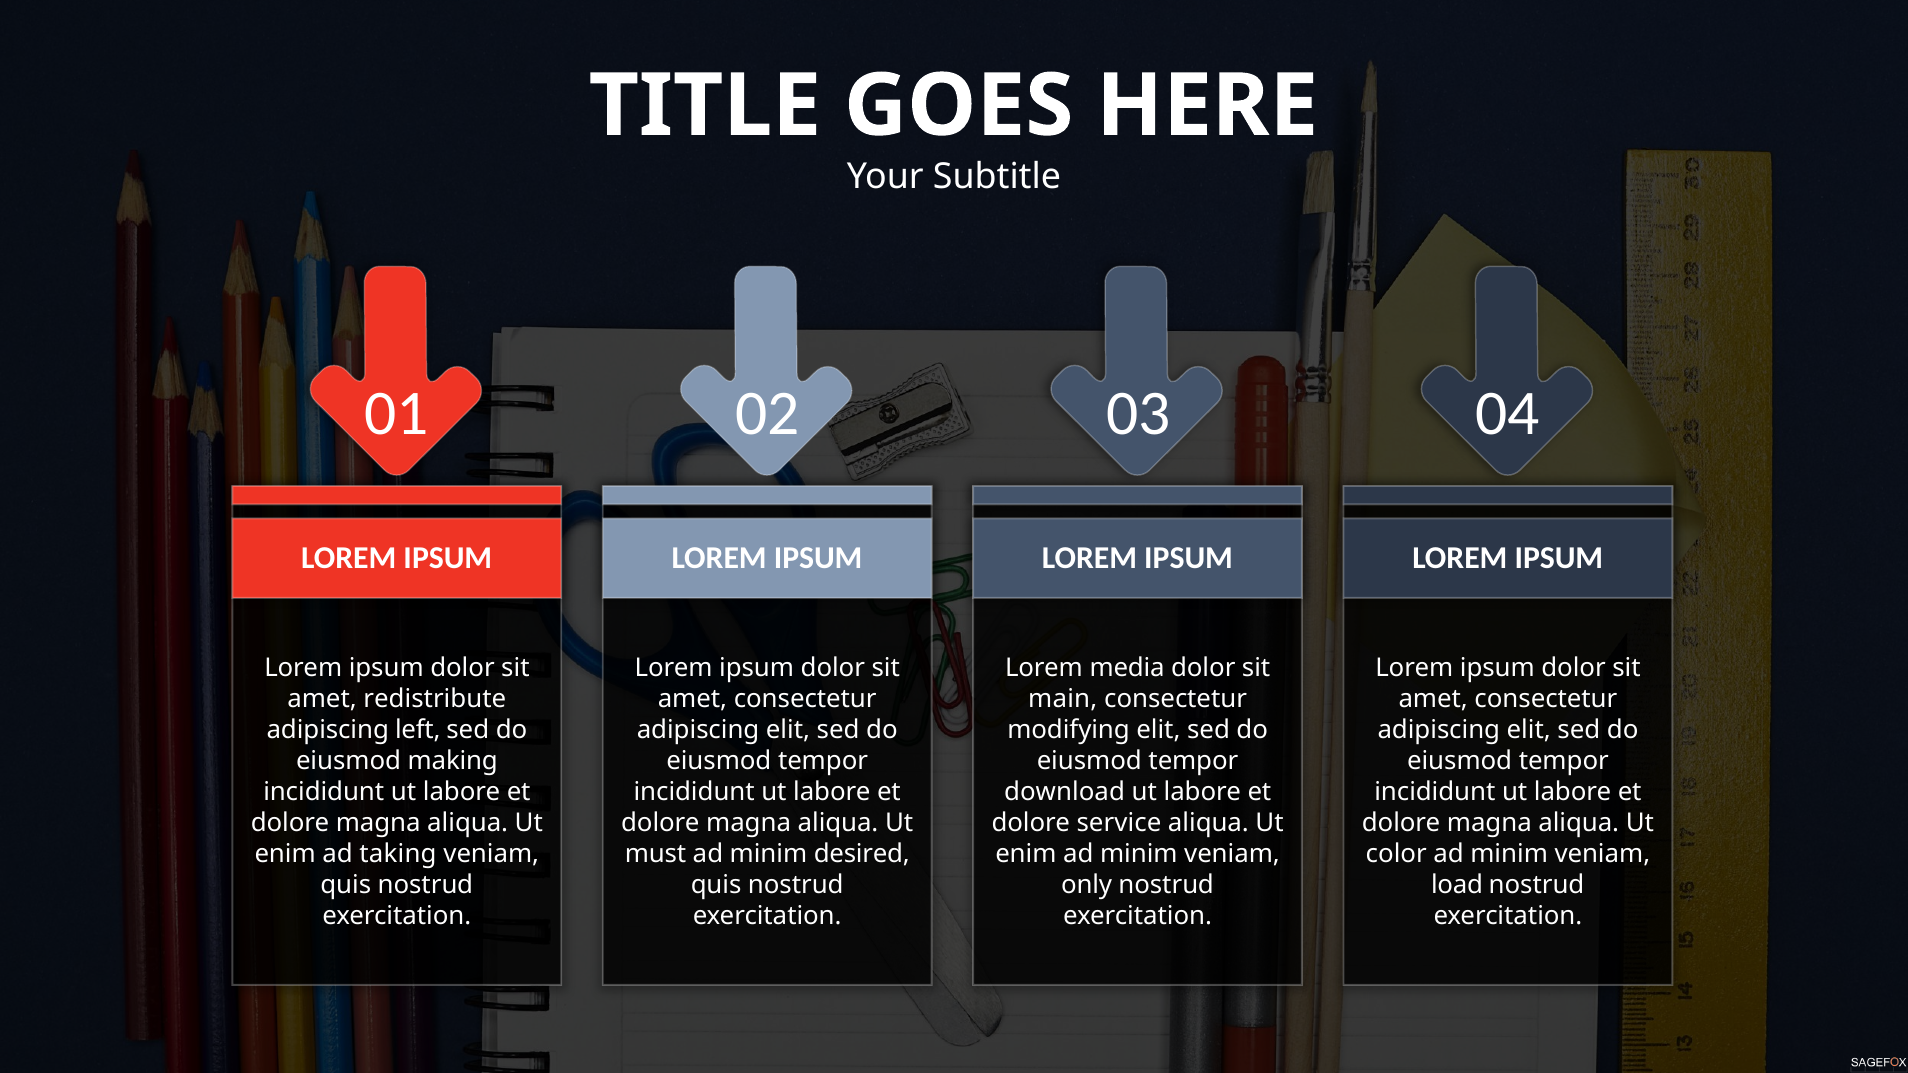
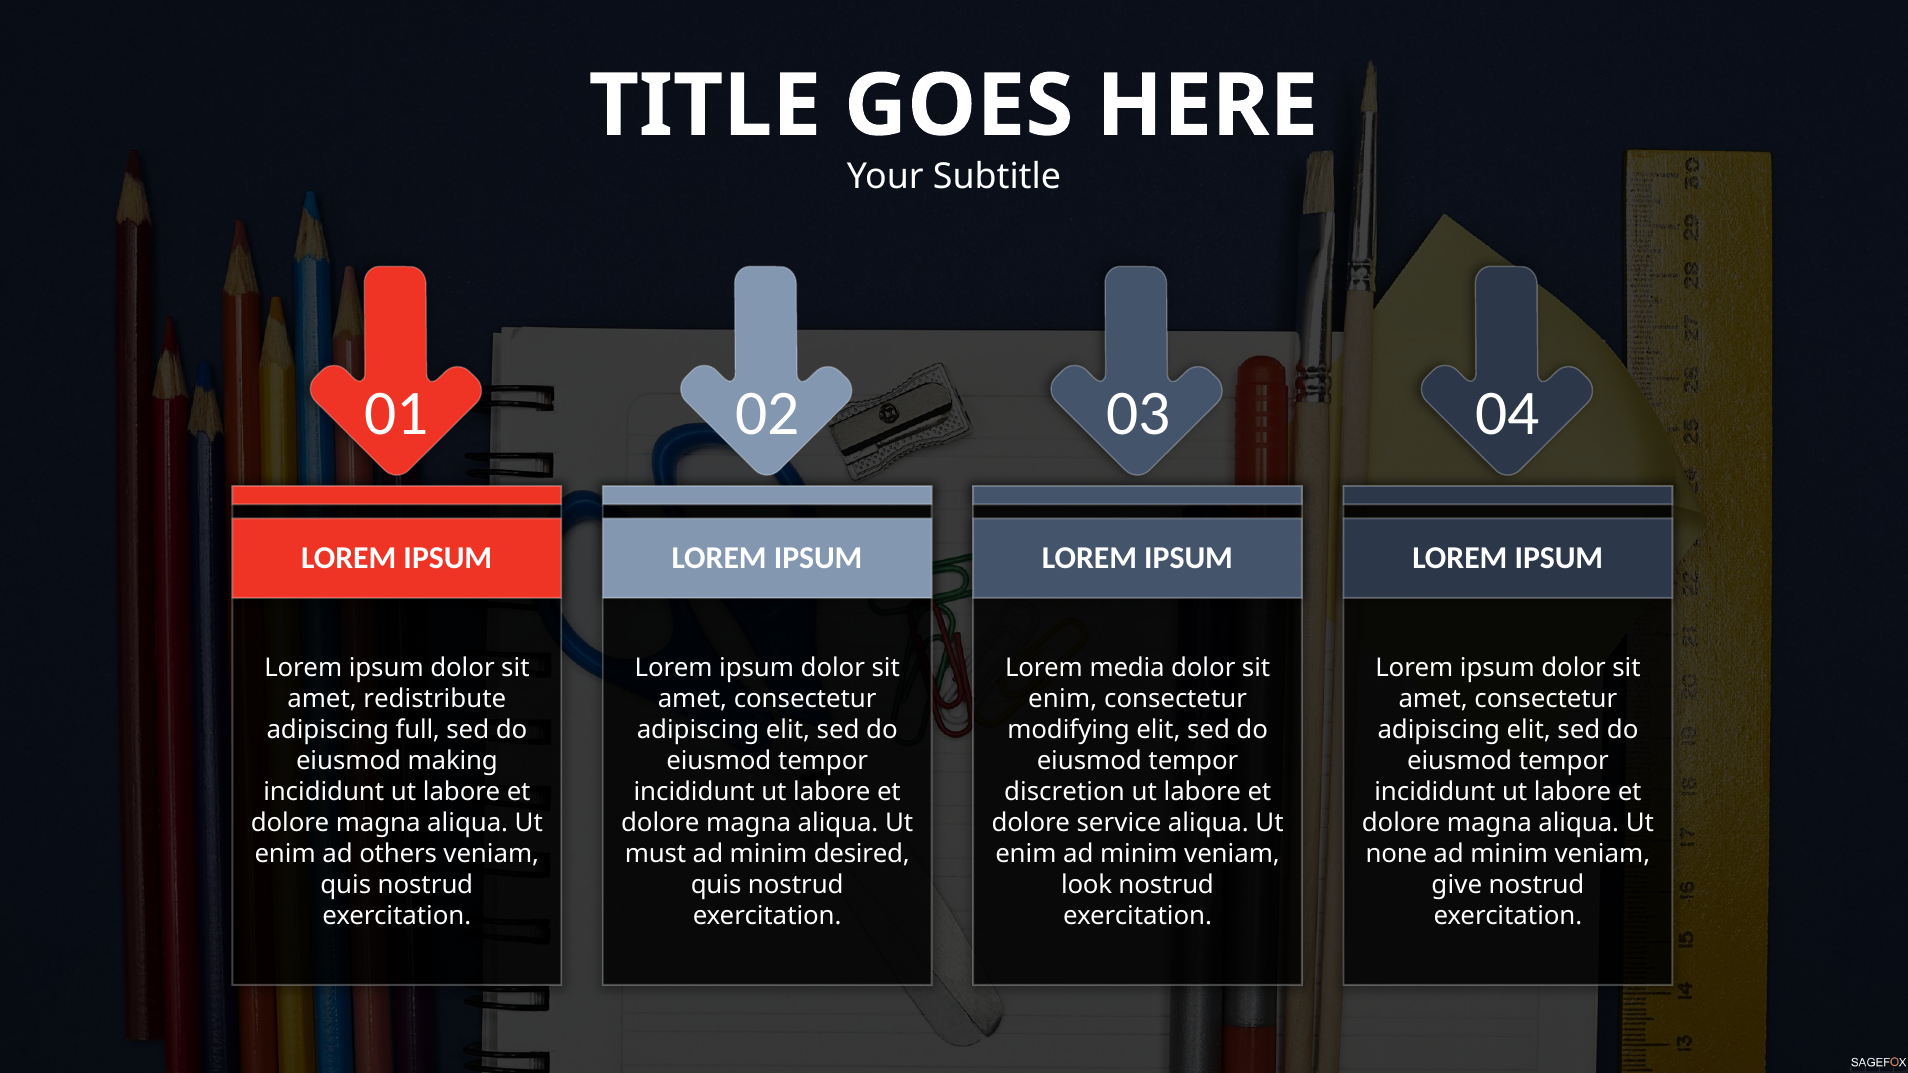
main: main -> enim (1063, 699)
left: left -> full (418, 730)
download: download -> discretion (1064, 792)
taking: taking -> others (398, 855)
color: color -> none (1396, 855)
only: only -> look (1087, 886)
load: load -> give (1457, 886)
